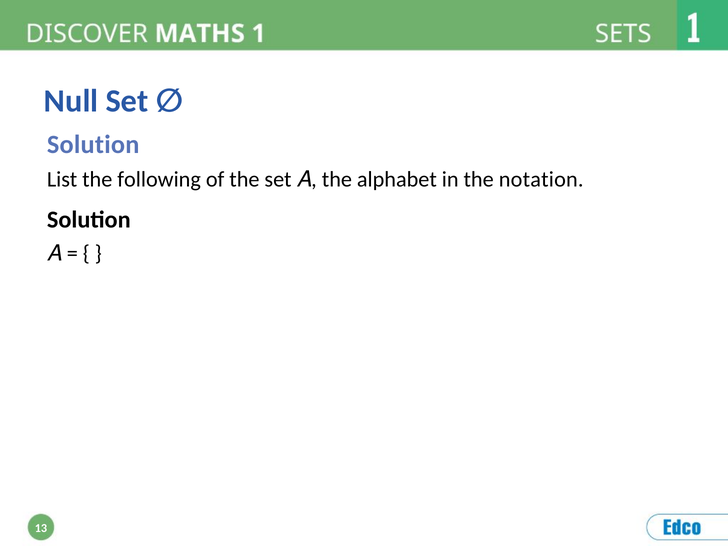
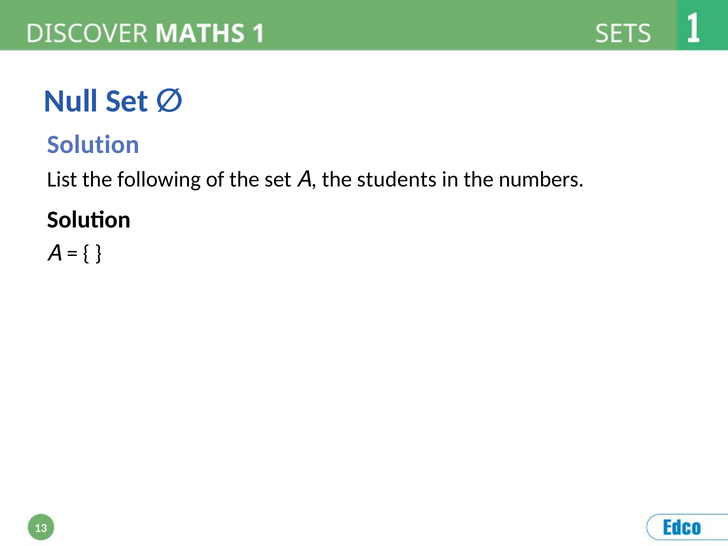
alphabet: alphabet -> students (397, 179)
notation: notation -> numbers (541, 179)
